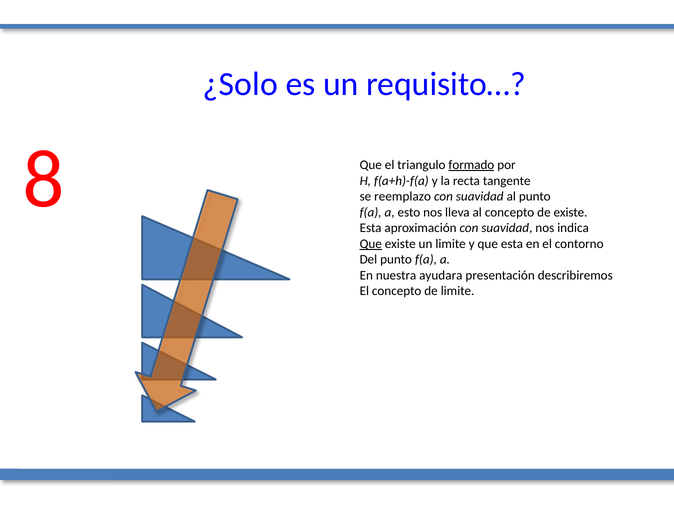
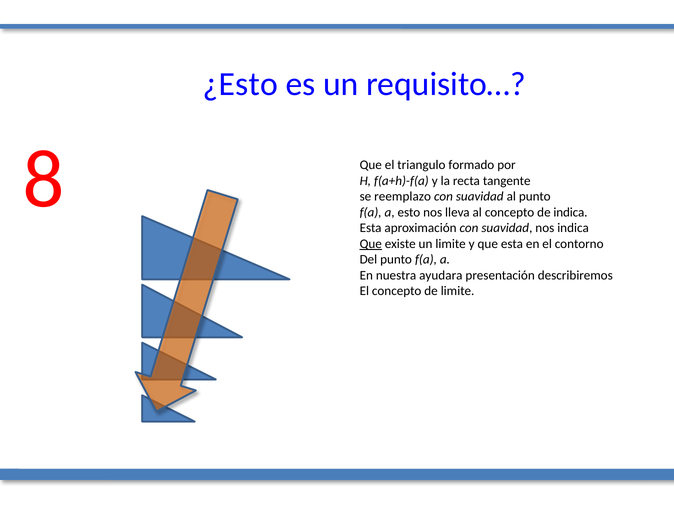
¿Solo: ¿Solo -> ¿Esto (240, 84)
formado underline: present -> none (471, 165)
de existe: existe -> indica (571, 212)
